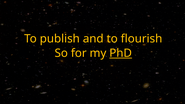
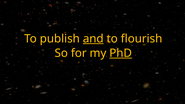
and underline: none -> present (93, 39)
